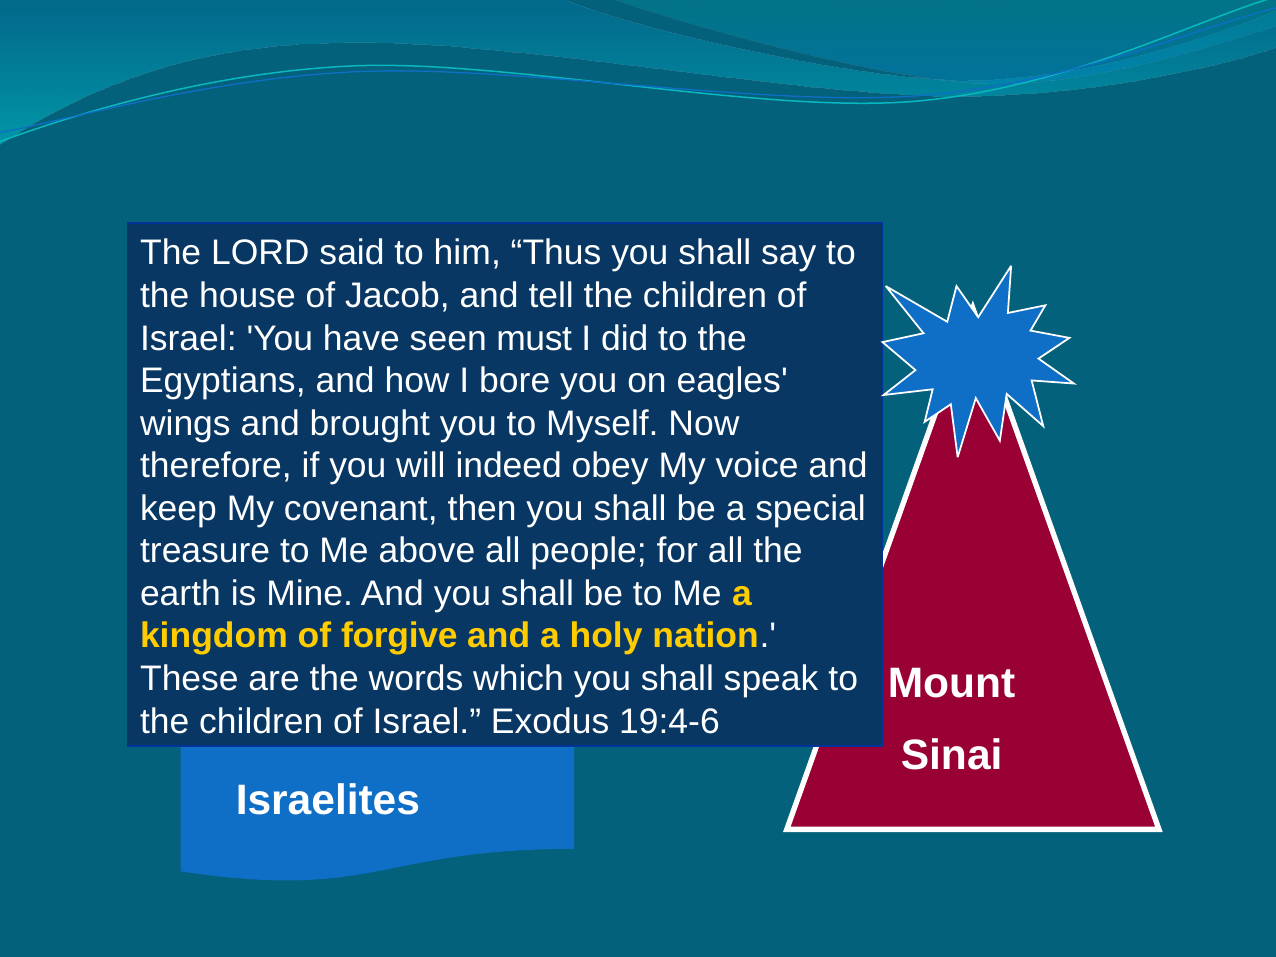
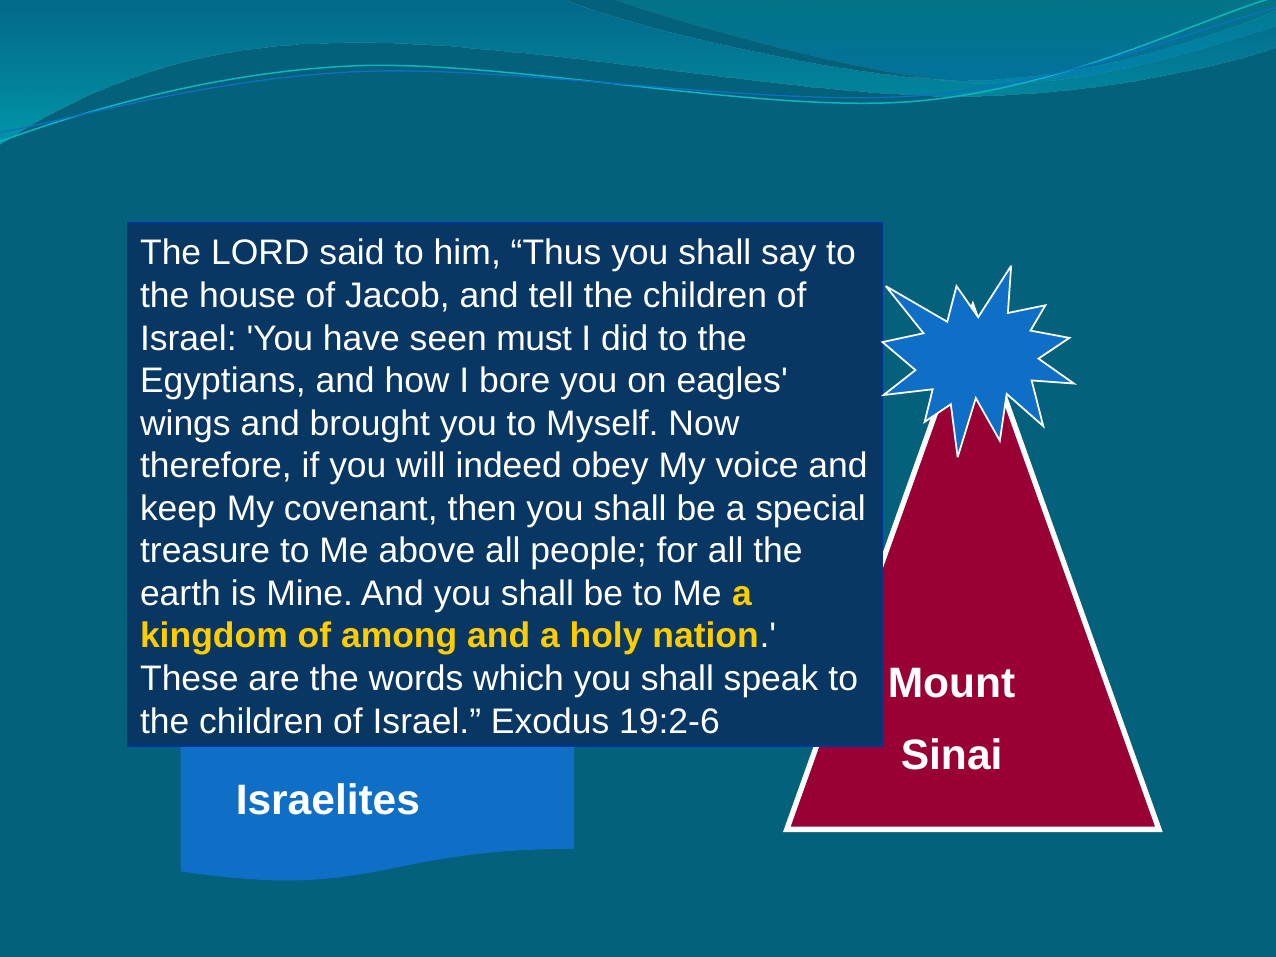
forgive: forgive -> among (399, 636)
19:4-6: 19:4-6 -> 19:2-6 (669, 721)
